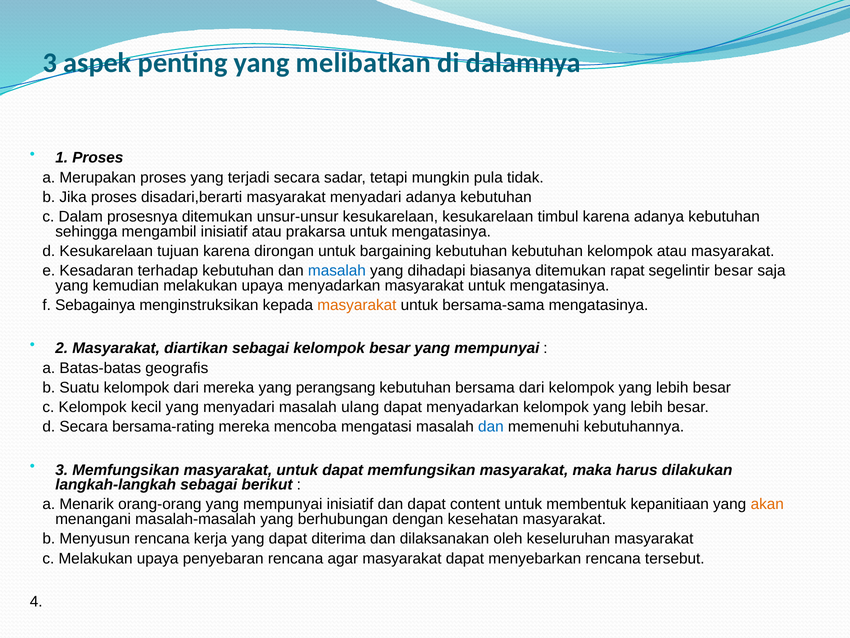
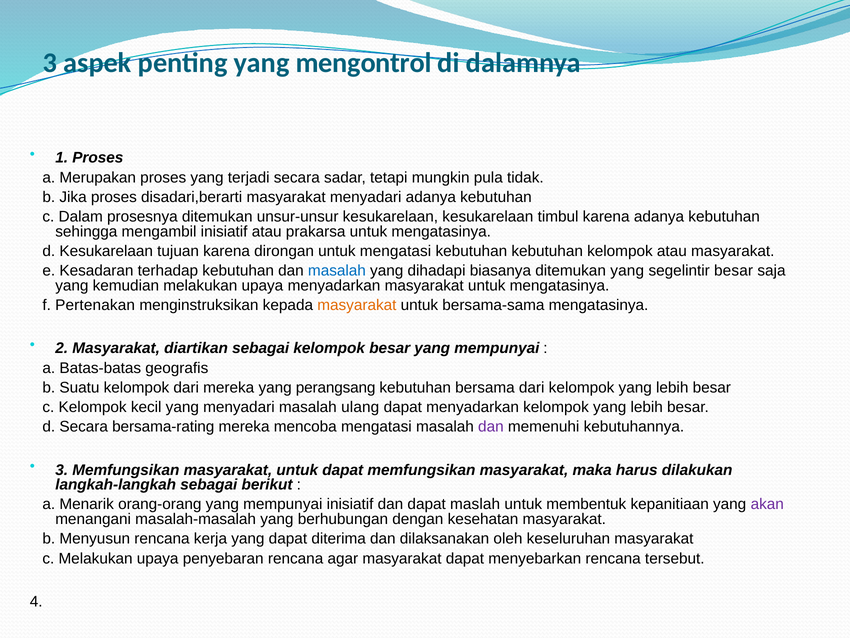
melibatkan: melibatkan -> mengontrol (364, 63)
untuk bargaining: bargaining -> mengatasi (396, 251)
ditemukan rapat: rapat -> yang (627, 271)
Sebagainya: Sebagainya -> Pertenakan (95, 305)
dan colour: blue -> purple (491, 427)
content: content -> maslah (475, 504)
akan colour: orange -> purple (767, 504)
